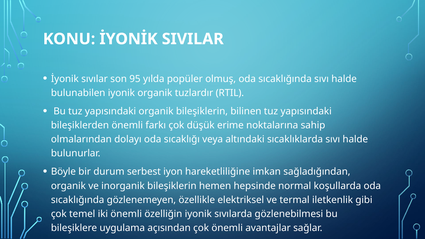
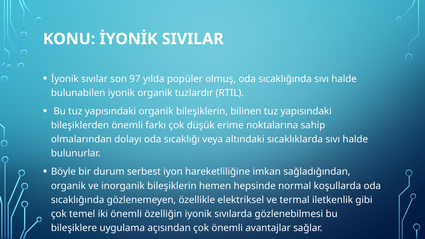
95: 95 -> 97 (135, 79)
